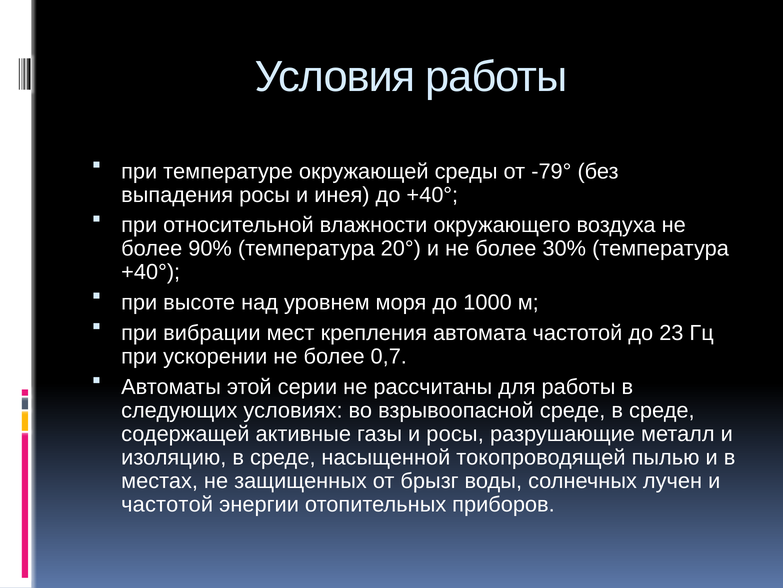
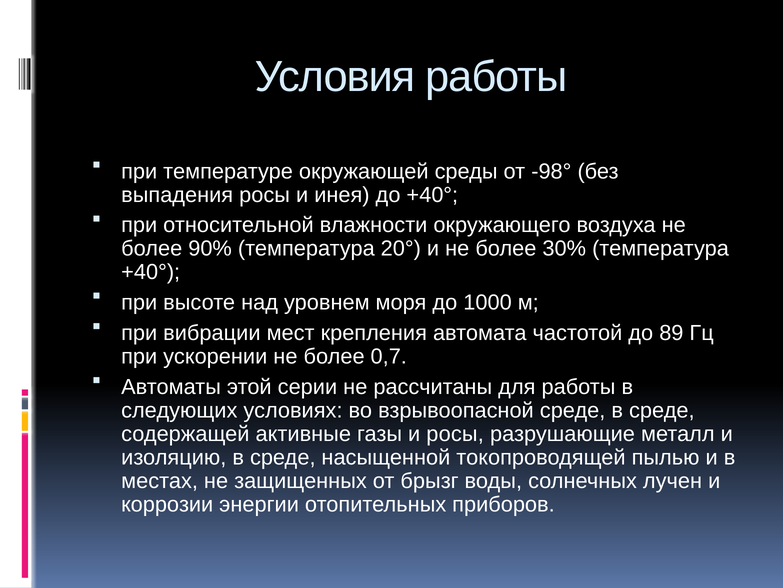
-79°: -79° -> -98° (551, 171)
23: 23 -> 89 (671, 333)
частотой: частотой -> коррозии (167, 504)
